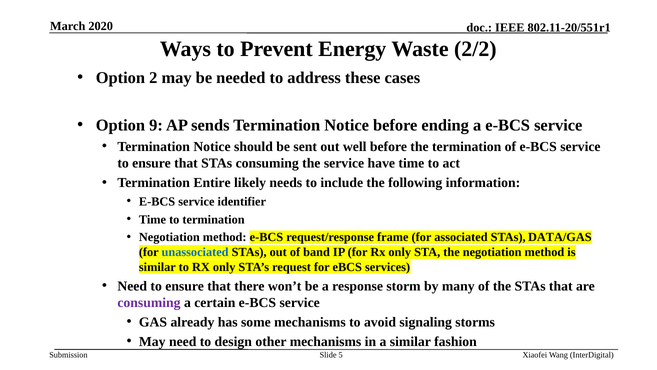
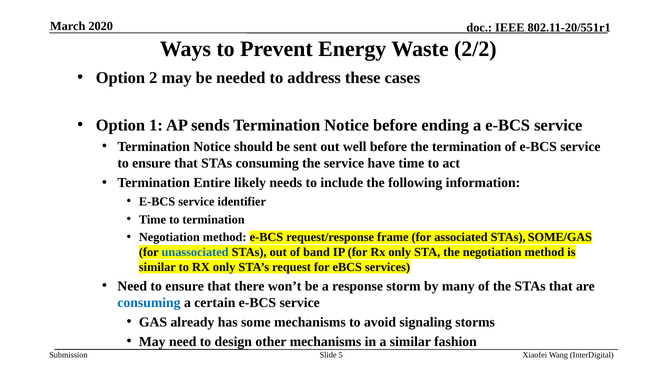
9: 9 -> 1 (156, 125)
DATA/GAS: DATA/GAS -> SOME/GAS (560, 237)
consuming colour: purple -> blue (149, 302)
